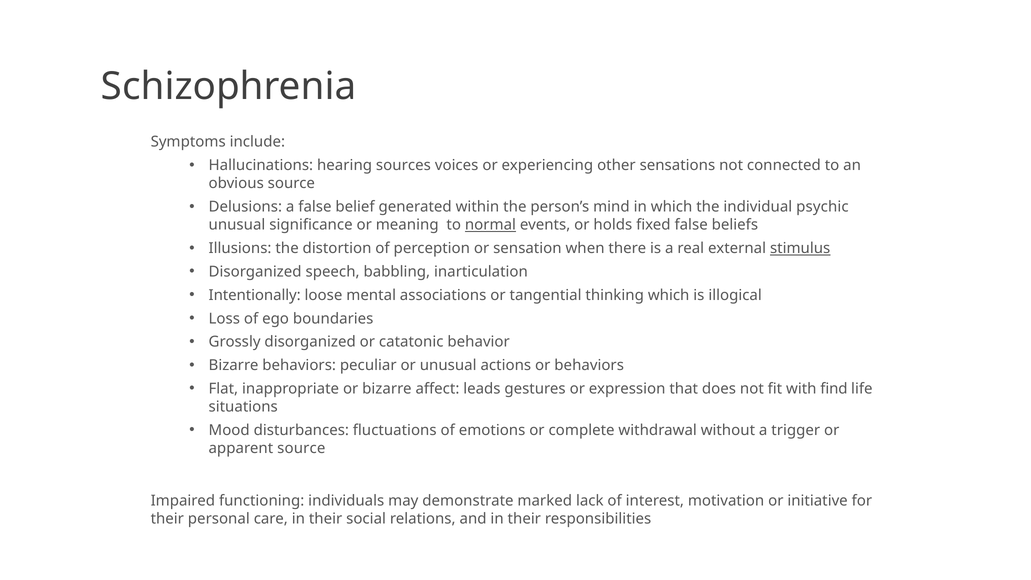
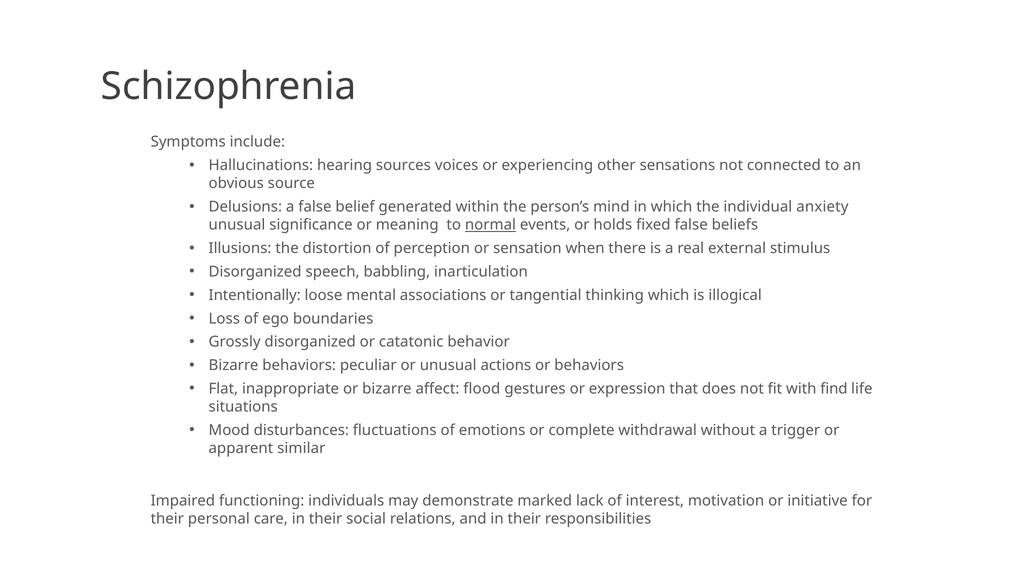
psychic: psychic -> anxiety (822, 207)
stimulus underline: present -> none (800, 248)
leads: leads -> flood (482, 389)
apparent source: source -> similar (301, 448)
